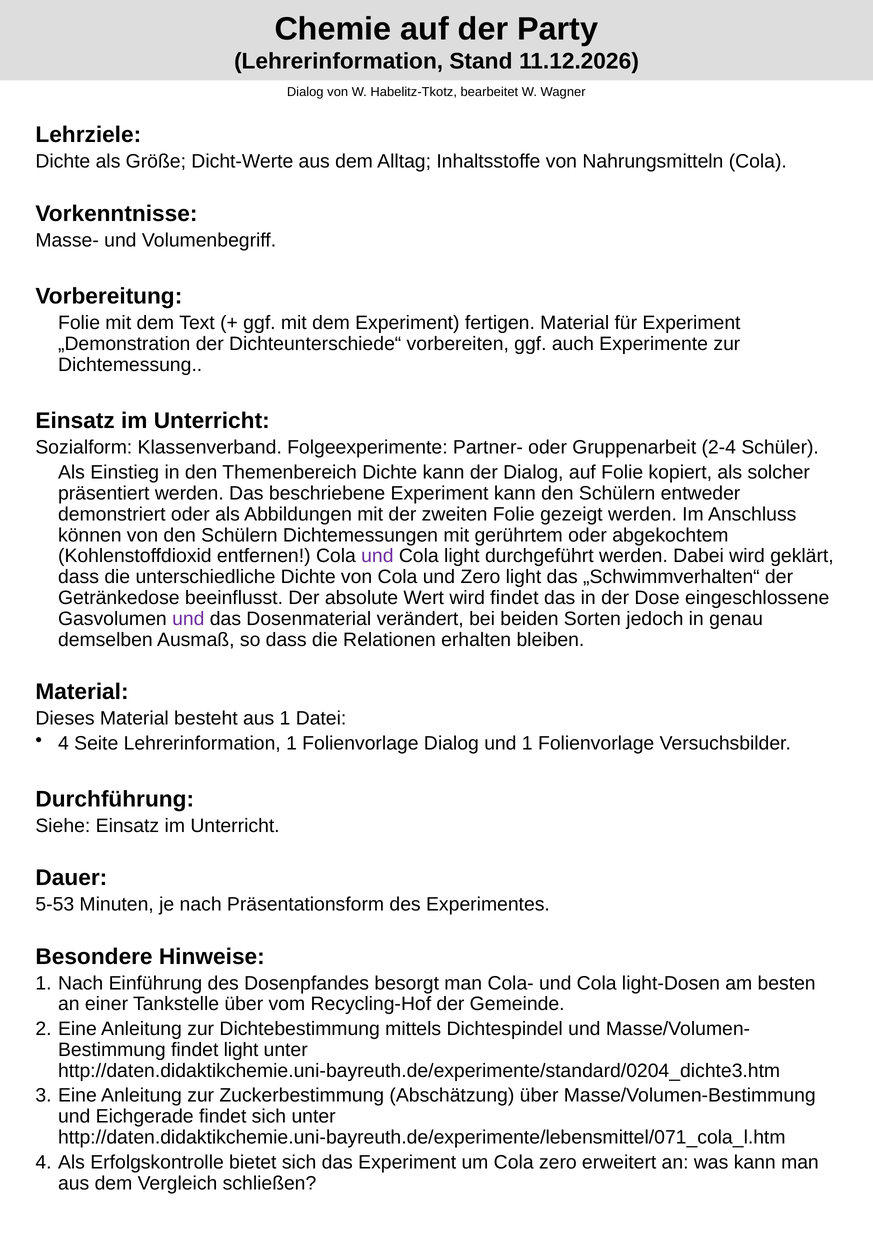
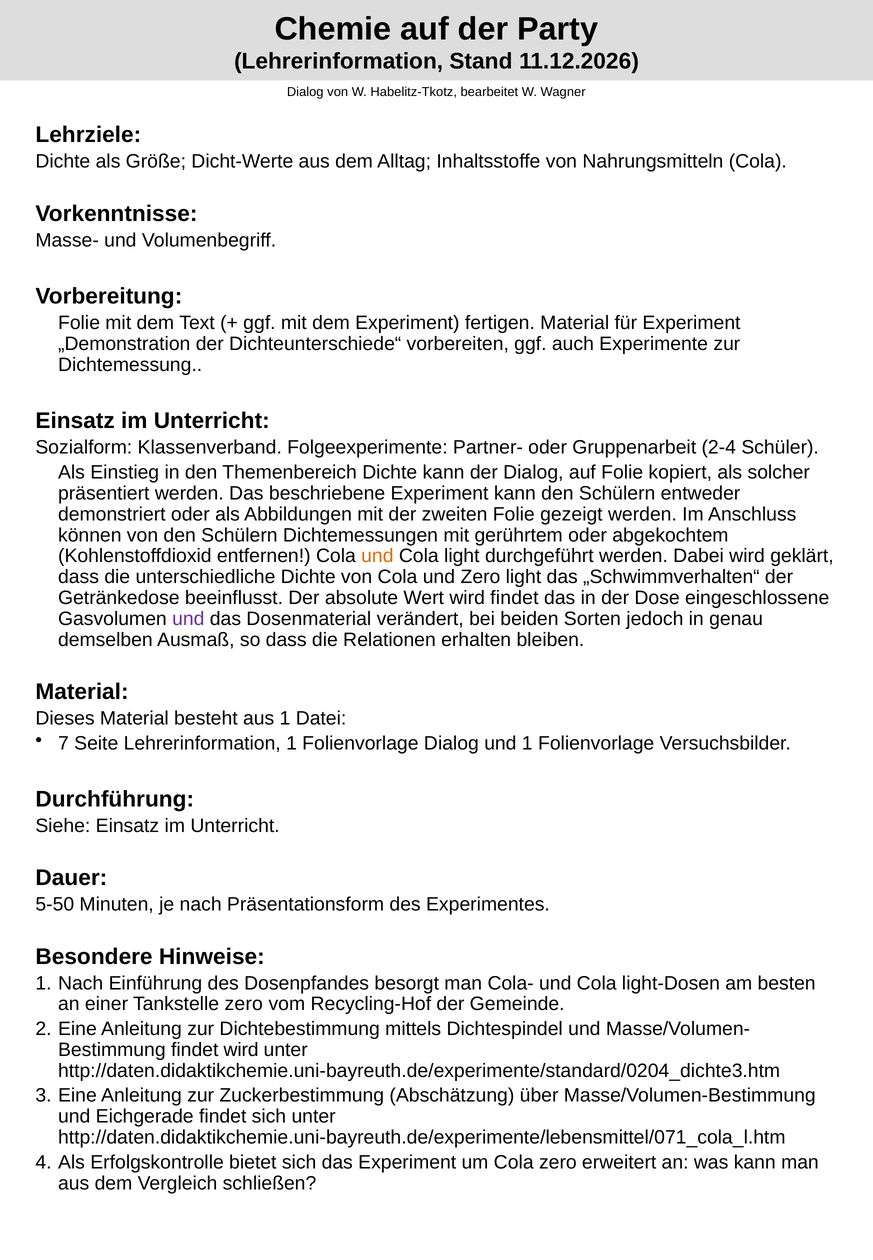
und colour: purple -> orange (377, 556)
4: 4 -> 7 (63, 744)
5-53: 5-53 -> 5-50 (55, 905)
Tankstelle über: über -> zero (244, 1005)
findet light: light -> wird (241, 1051)
